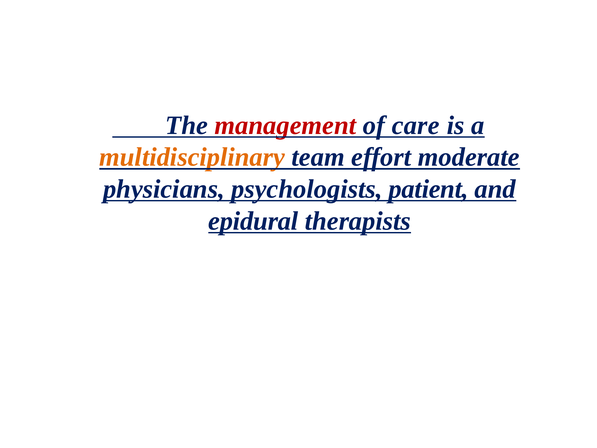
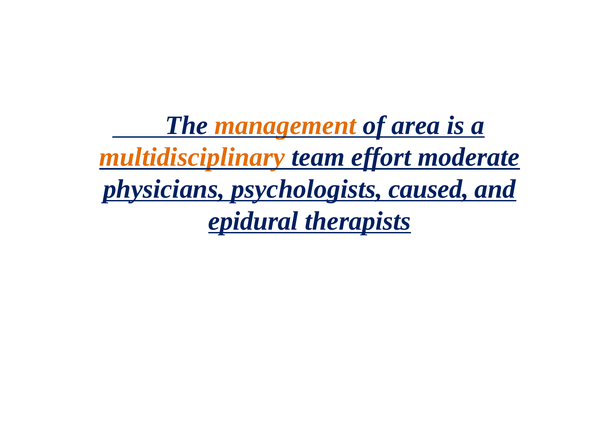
management colour: red -> orange (285, 125)
care: care -> area (416, 125)
patient: patient -> caused (429, 189)
